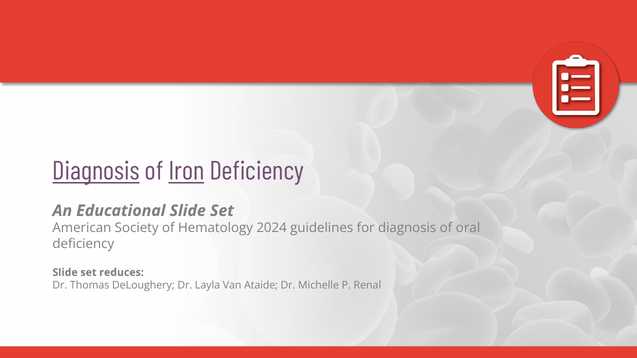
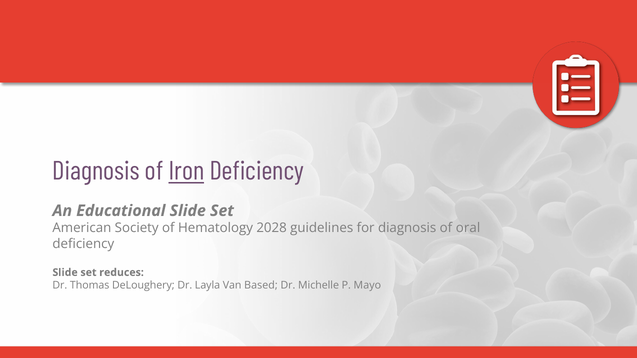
Diagnosis underline: present -> none (96, 171)
2024: 2024 -> 2028 (272, 228)
Ataide: Ataide -> Based (261, 285)
Renal: Renal -> Mayo (367, 285)
